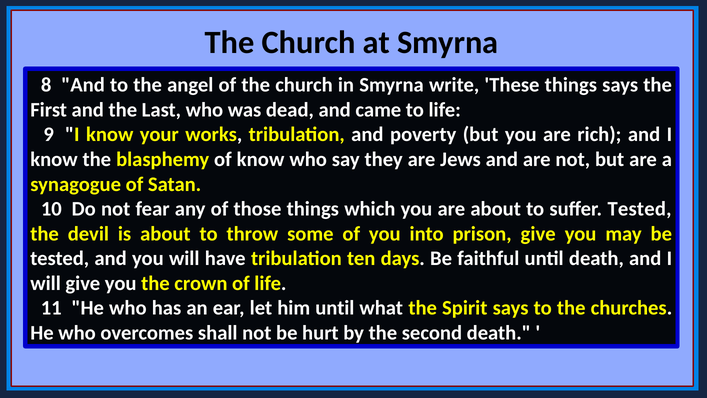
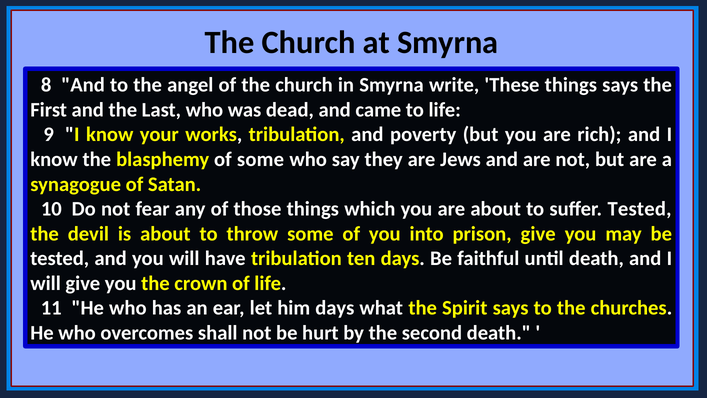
of know: know -> some (261, 159)
him until: until -> days (335, 308)
